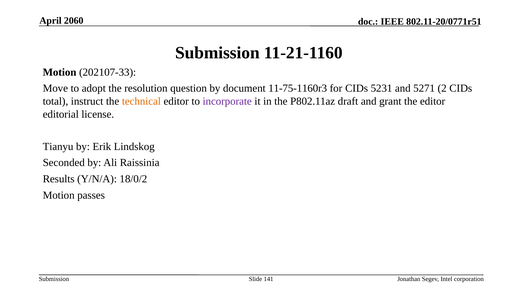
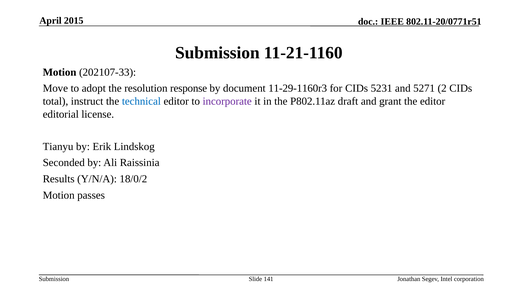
2060: 2060 -> 2015 (74, 21)
question: question -> response (189, 88)
11-75-1160r3: 11-75-1160r3 -> 11-29-1160r3 (298, 88)
technical colour: orange -> blue (141, 101)
